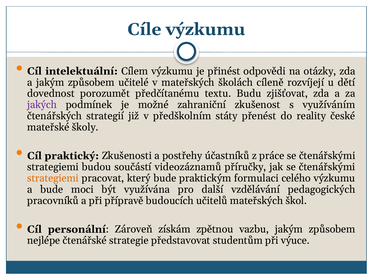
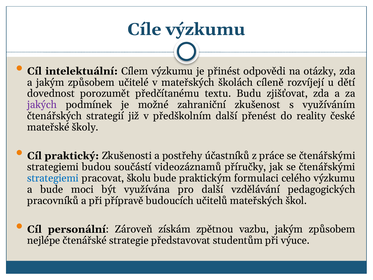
předškolním státy: státy -> další (226, 116)
strategiemi colour: orange -> blue (53, 178)
který: který -> školu (139, 178)
